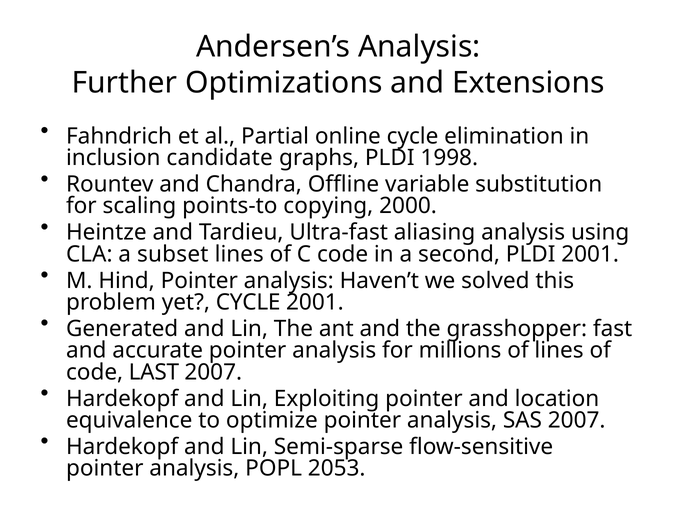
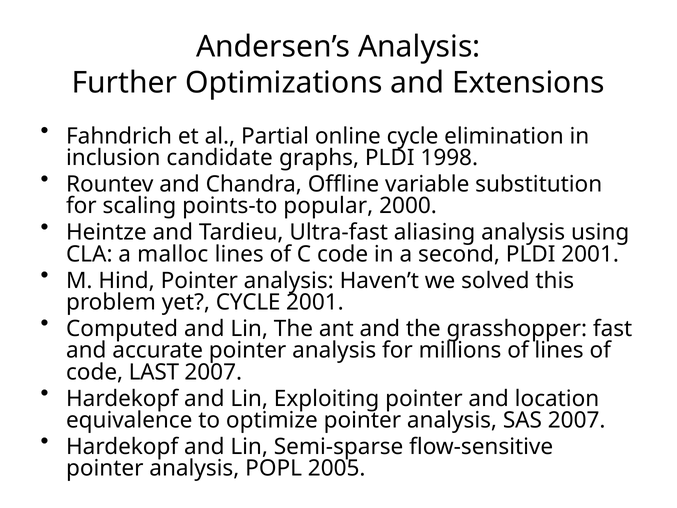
copying: copying -> popular (328, 206)
subset: subset -> malloc (173, 254)
Generated: Generated -> Computed (122, 329)
2053: 2053 -> 2005 (337, 468)
